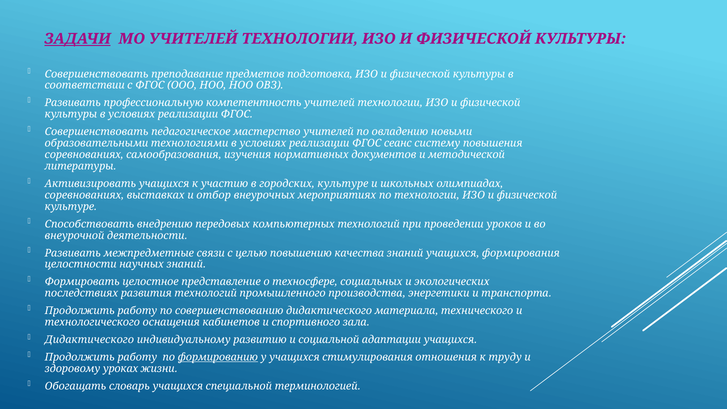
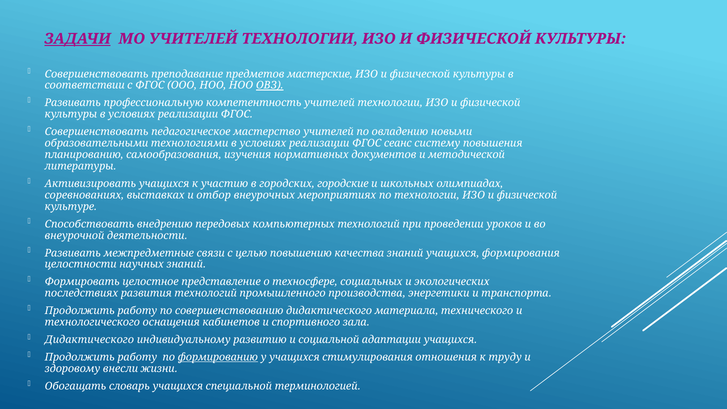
подготовка: подготовка -> мастерские (320, 74)
ОВЗ underline: none -> present (270, 85)
соревнованиях: соревнованиях -> планированию (84, 155)
городских культуре: культуре -> городские (343, 184)
уроках: уроках -> внесли (121, 369)
